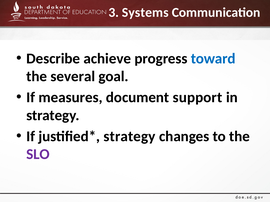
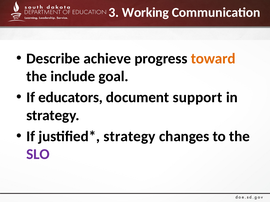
Systems: Systems -> Working (145, 12)
toward colour: blue -> orange (213, 59)
several: several -> include (73, 77)
measures: measures -> educators (71, 98)
